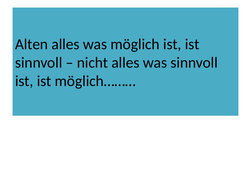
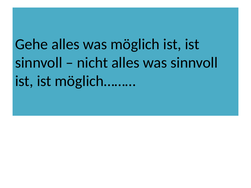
Alten: Alten -> Gehe (32, 44)
